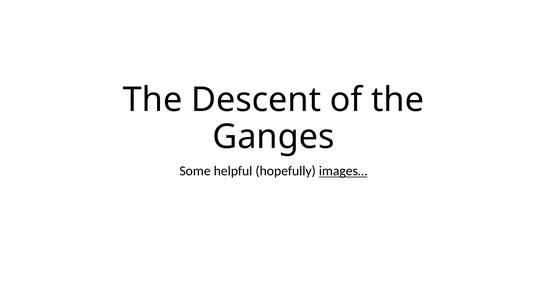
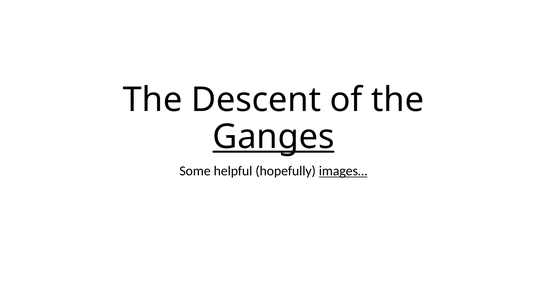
Ganges underline: none -> present (274, 137)
